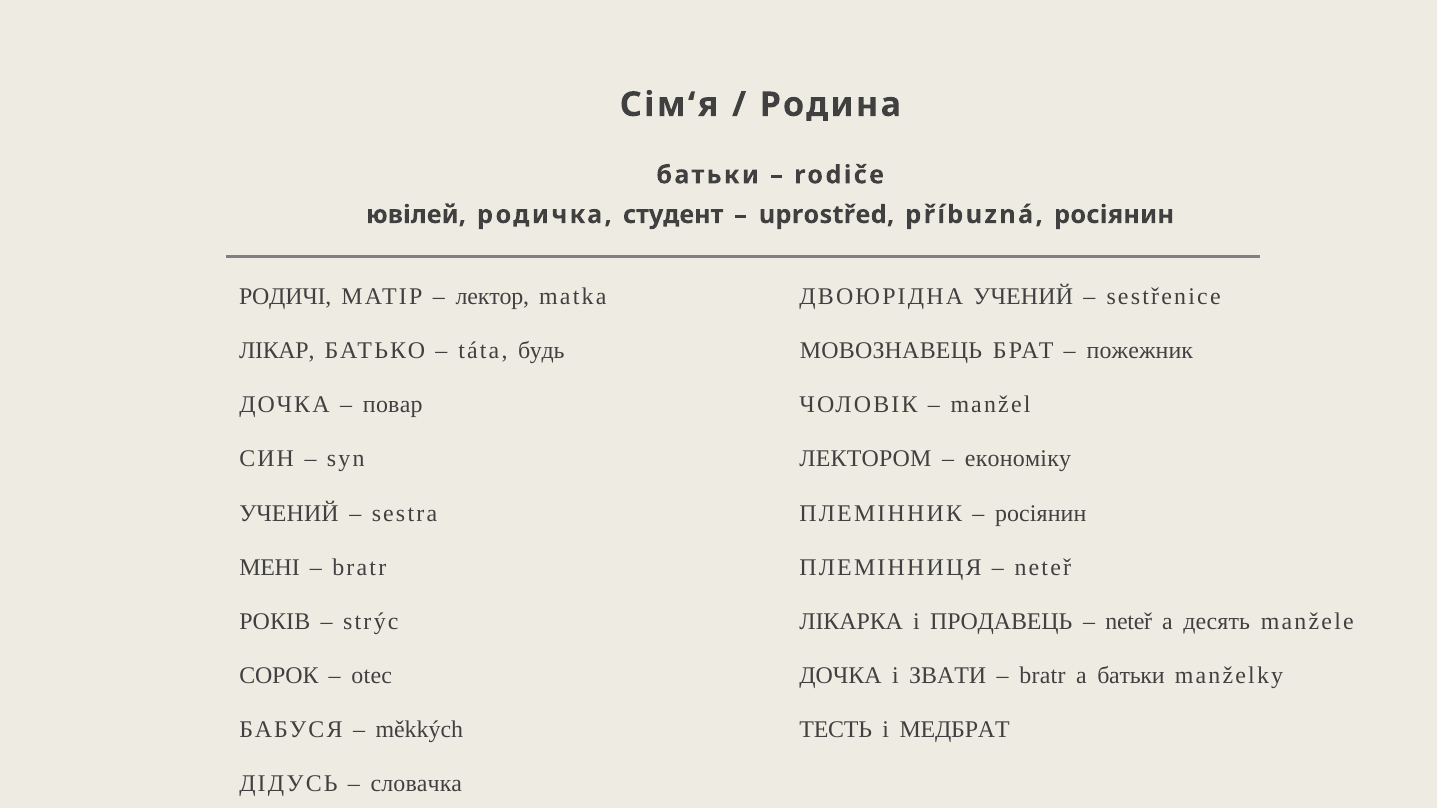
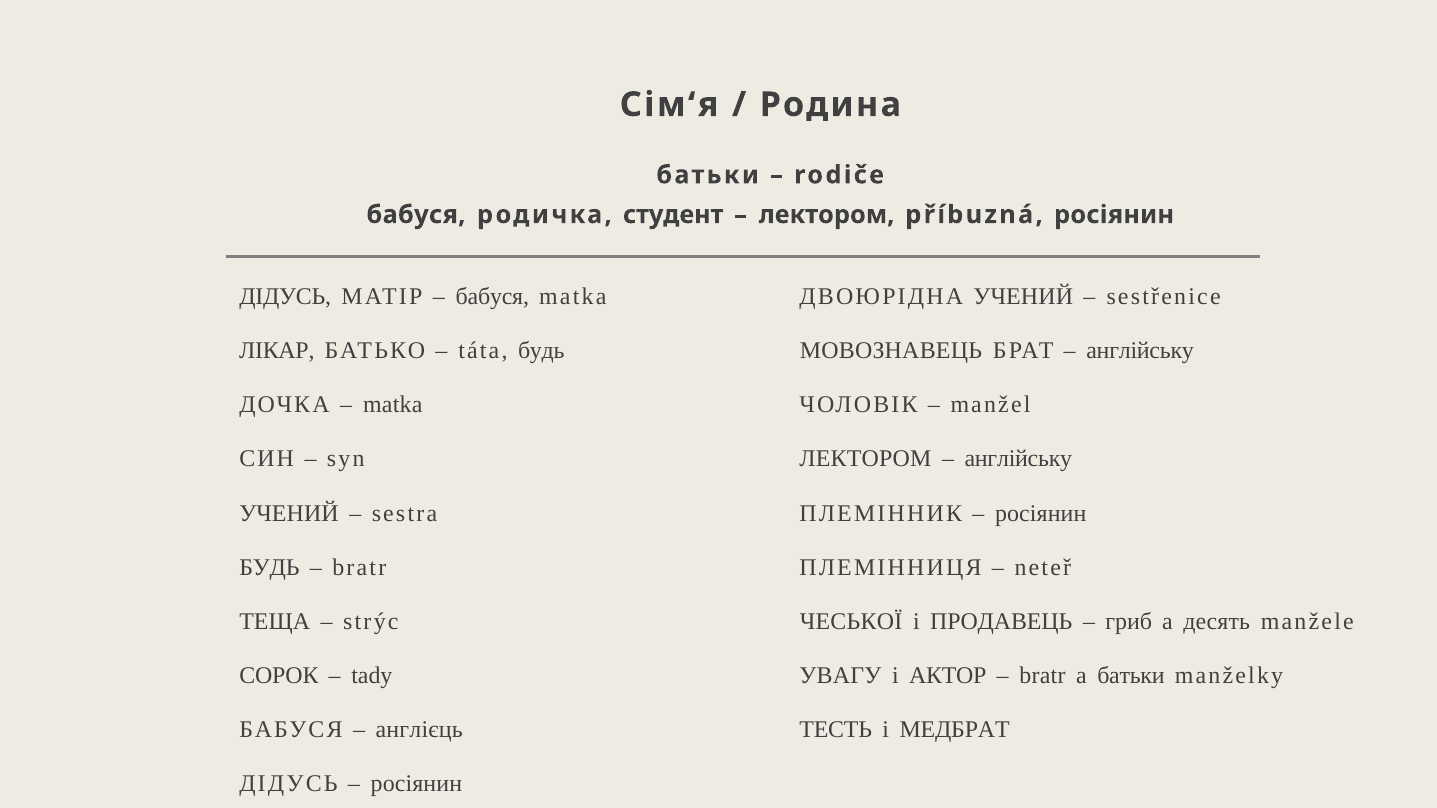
ювілей: ювілей -> бабуся (416, 215)
uprostřed: uprostřed -> лектором (827, 215)
РОДИЧІ: РОДИЧІ -> ДІДУСЬ (285, 297)
лектор: лектор -> бабуся (492, 297)
пожежник: пожежник -> англійську (1140, 351)
повар: повар -> matka (393, 405)
економіку: економіку -> англійську (1018, 459)
МЕНІ: МЕНІ -> БУДЬ (269, 567)
РОКІВ: РОКІВ -> ТЕЩА (275, 622)
ЛІКАРКА: ЛІКАРКА -> ЧЕСЬКОЇ (851, 622)
neteř: neteř -> гриб (1129, 622)
otec: otec -> tady (372, 676)
ДОЧКА: ДОЧКА -> УВАГУ (840, 676)
ЗВАТИ: ЗВАТИ -> АКТОР (948, 676)
měkkých: měkkých -> англієць (419, 730)
словачка: словачка -> росіянин (416, 784)
